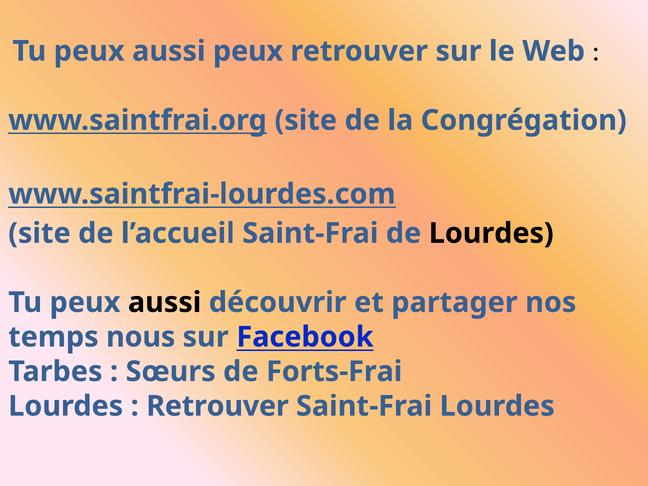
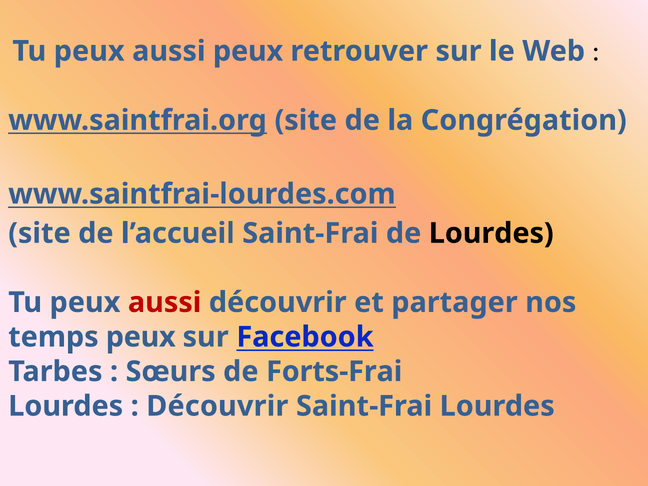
aussi colour: black -> red (165, 302)
temps nous: nous -> peux (141, 337)
Retrouver: Retrouver -> Découvrir (217, 406)
